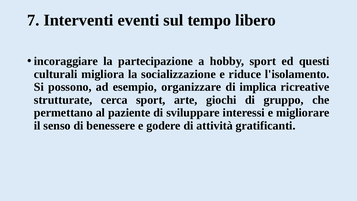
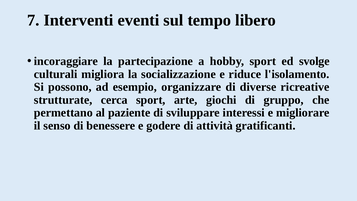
questi: questi -> svolge (314, 61)
implica: implica -> diverse (258, 87)
